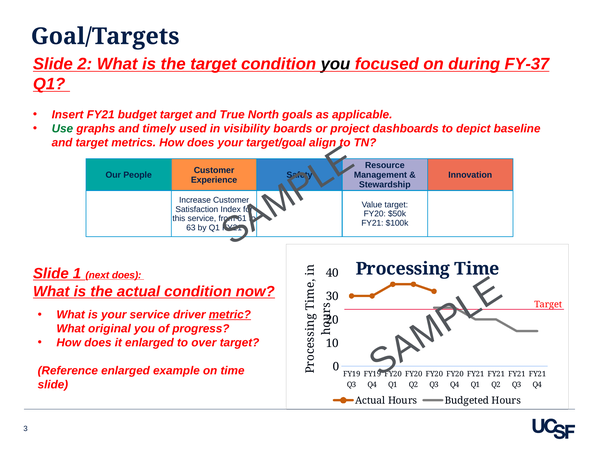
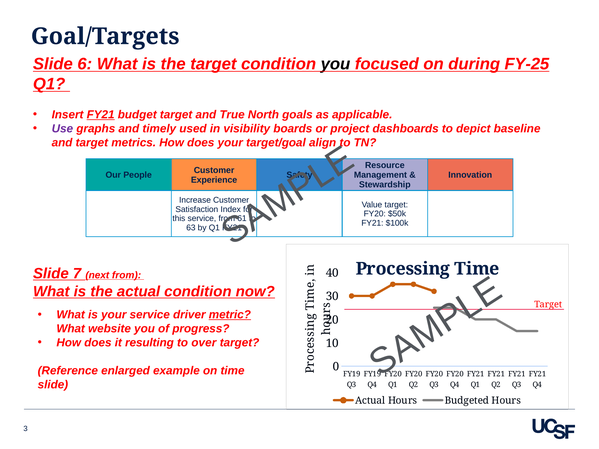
2: 2 -> 6 (85, 64)
FY-37: FY-37 -> FY-25 (527, 64)
FY21 underline: none -> present (101, 115)
Use colour: green -> purple (62, 129)
1: 1 -> 7 (77, 274)
next does: does -> from (127, 275)
original: original -> website (110, 329)
it enlarged: enlarged -> resulting (149, 343)
